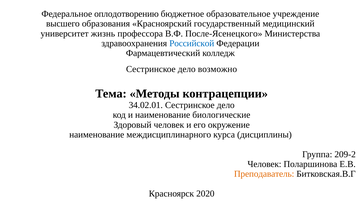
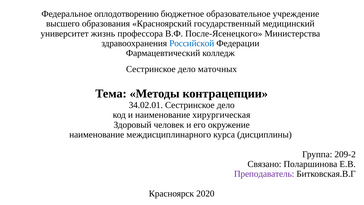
возможно: возможно -> маточных (217, 69)
биологические: биологические -> хирургическая (221, 115)
Человек: Человек -> Связано (264, 164)
Преподаватель colour: orange -> purple (264, 174)
